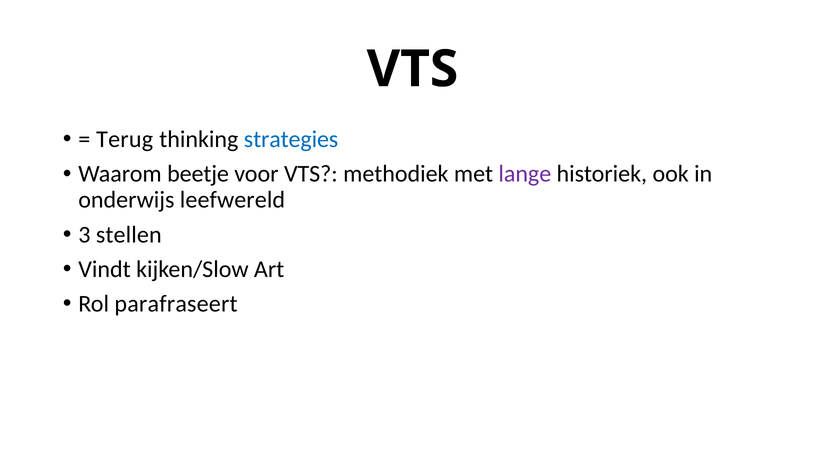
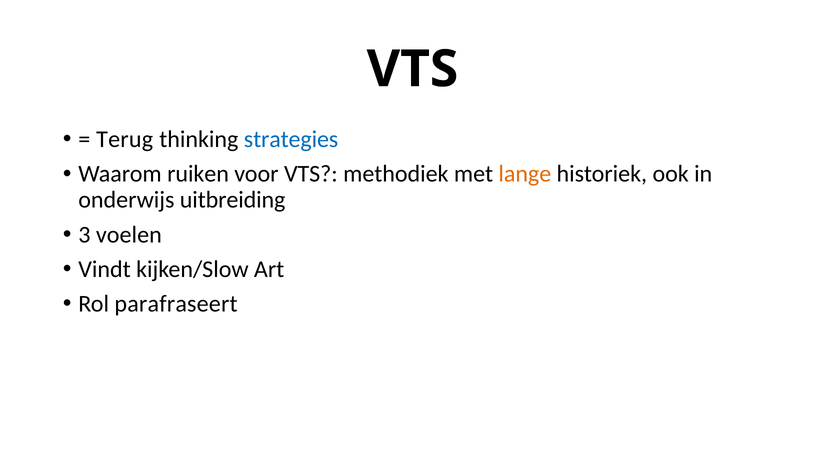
beetje: beetje -> ruiken (198, 174)
lange colour: purple -> orange (525, 174)
leefwereld: leefwereld -> uitbreiding (233, 200)
stellen: stellen -> voelen (129, 235)
